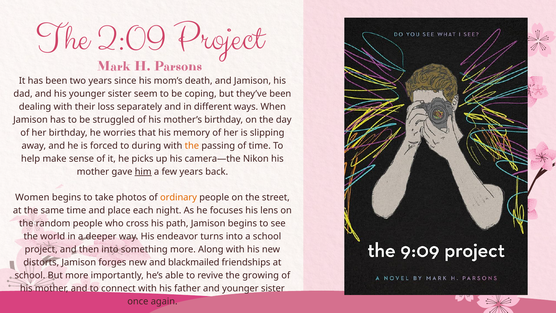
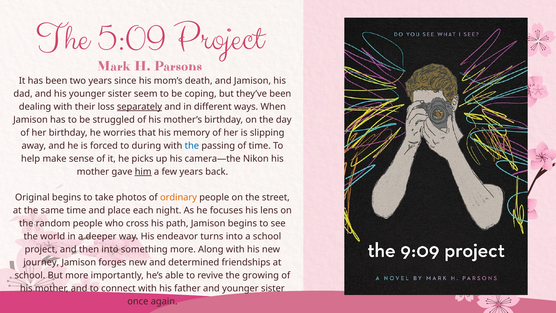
2:09: 2:09 -> 5:09 (132, 37)
separately underline: none -> present (140, 107)
the colour: orange -> blue (192, 146)
Women: Women -> Original (32, 197)
distorts: distorts -> journey (41, 262)
blackmailed: blackmailed -> determined (194, 262)
